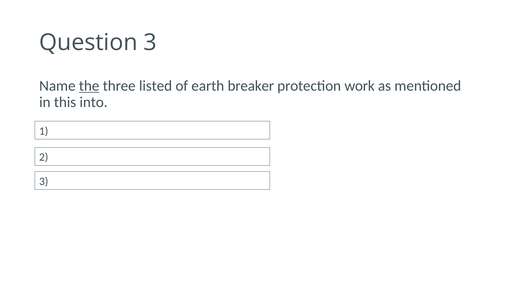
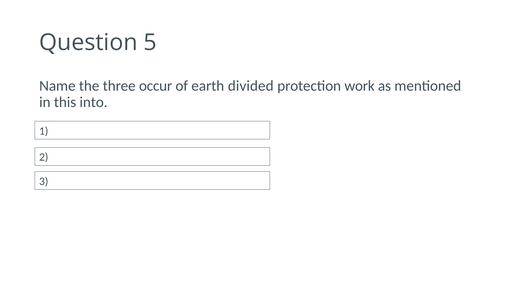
Question 3: 3 -> 5 (150, 42)
the underline: present -> none (89, 86)
listed: listed -> occur (156, 86)
breaker: breaker -> divided (251, 86)
